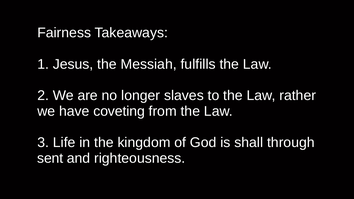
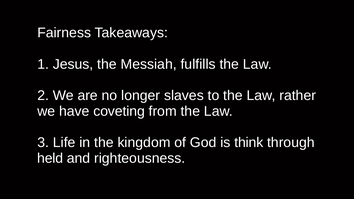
shall: shall -> think (249, 143)
sent: sent -> held (50, 158)
